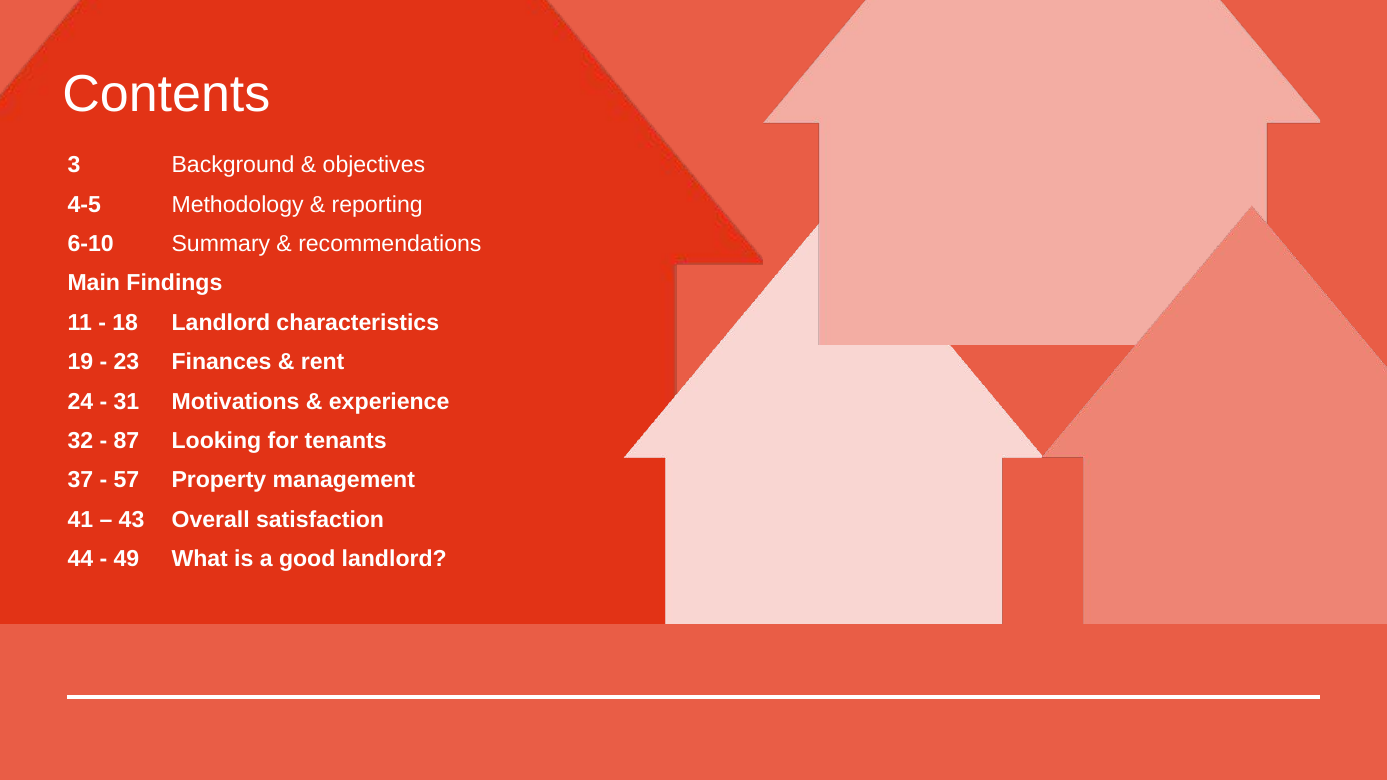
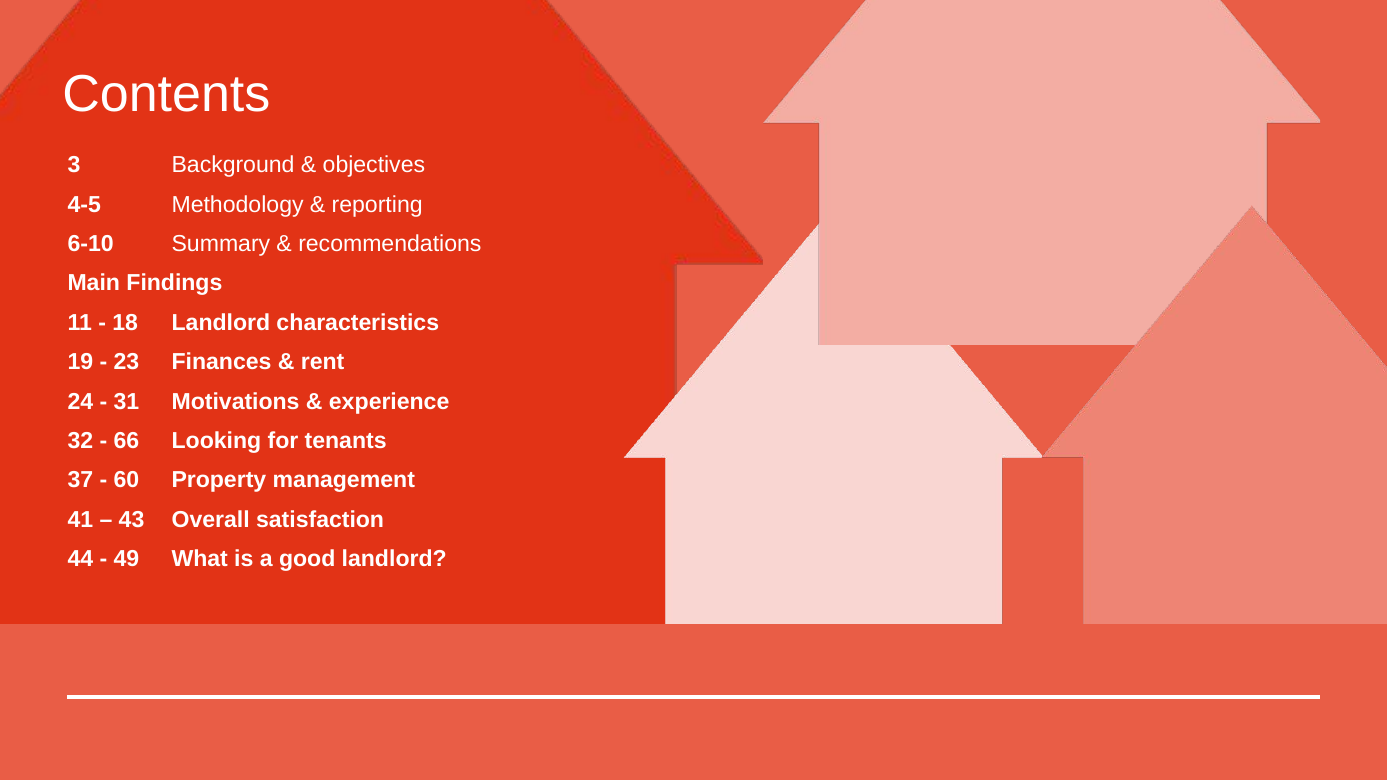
87: 87 -> 66 (127, 441)
57: 57 -> 60 (127, 480)
